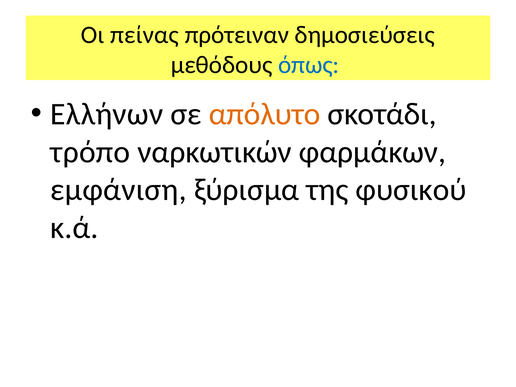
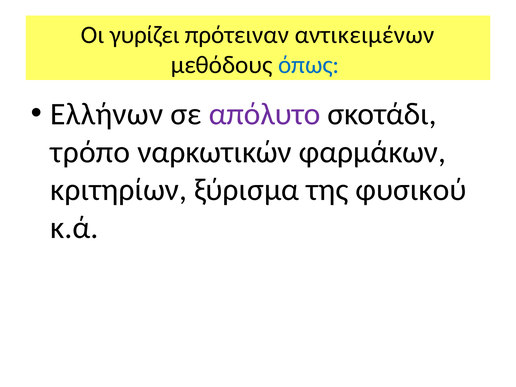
πείνας: πείνας -> γυρίζει (145, 35)
δημοσιεύσεις: δημοσιεύσεις -> αντικειμένων (364, 35)
απόλυτο colour: orange -> purple (265, 114)
εμφάνιση: εμφάνιση -> κριτηρίων (119, 190)
